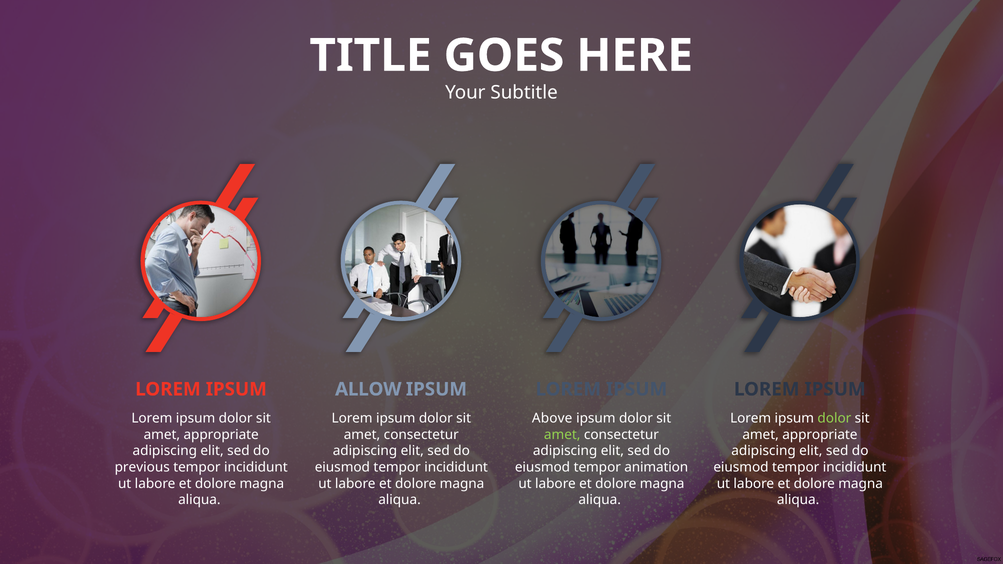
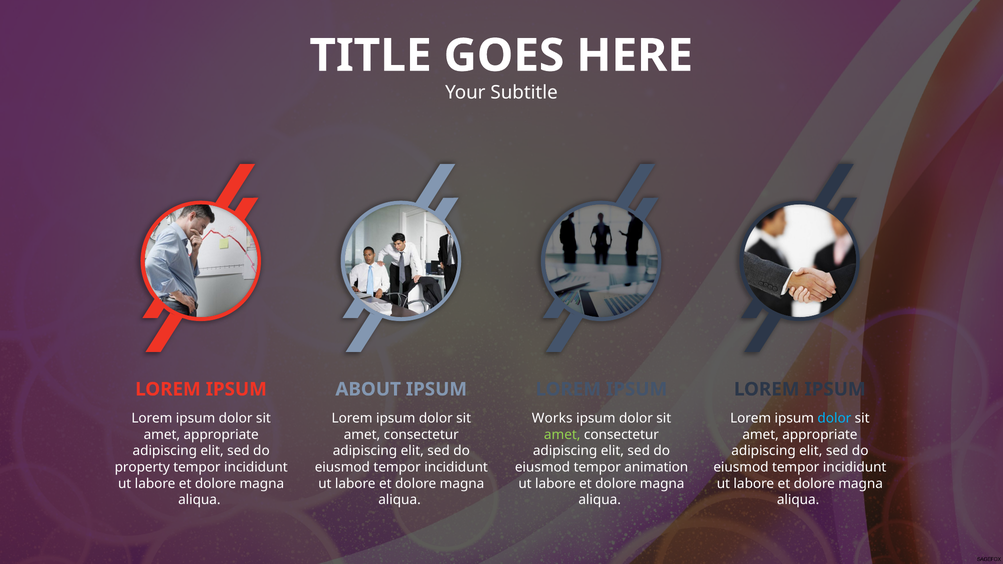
ALLOW: ALLOW -> ABOUT (368, 389)
Above: Above -> Works (552, 418)
dolor colour: light green -> light blue (834, 418)
previous: previous -> property (142, 467)
